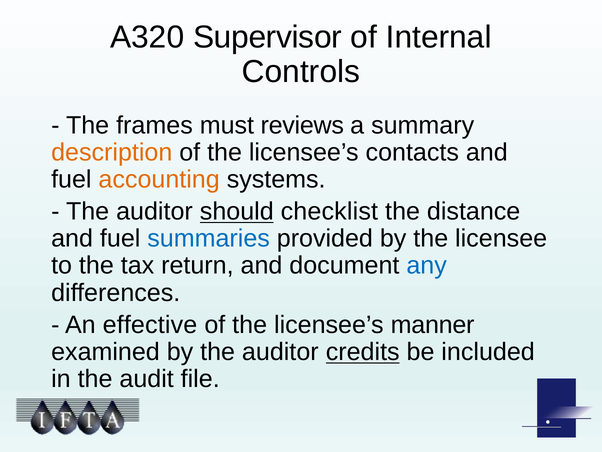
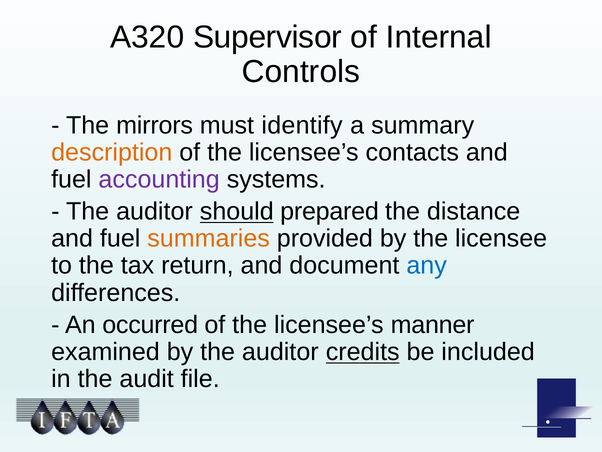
frames: frames -> mirrors (155, 125)
reviews: reviews -> identify (302, 125)
accounting colour: orange -> purple (159, 179)
checklist: checklist -> prepared (330, 211)
summaries colour: blue -> orange (209, 238)
effective: effective -> occurred (150, 324)
